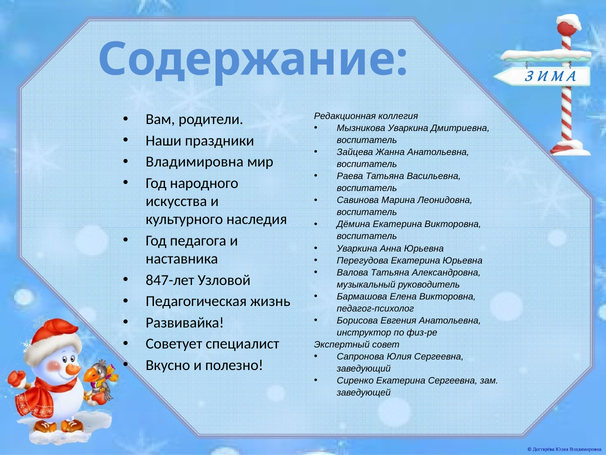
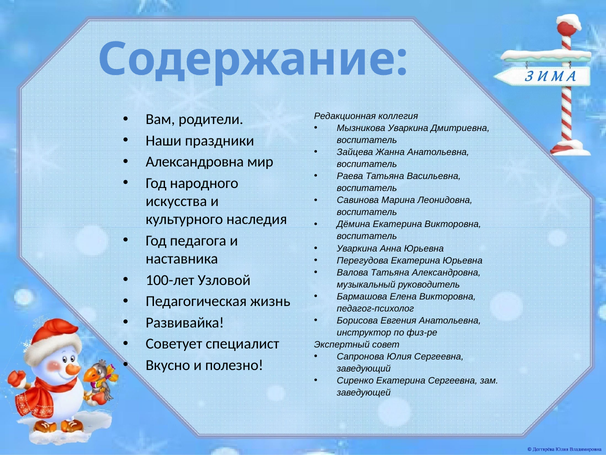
Владимировна: Владимировна -> Александровна (195, 162)
847-лет: 847-лет -> 100-лет (170, 280)
